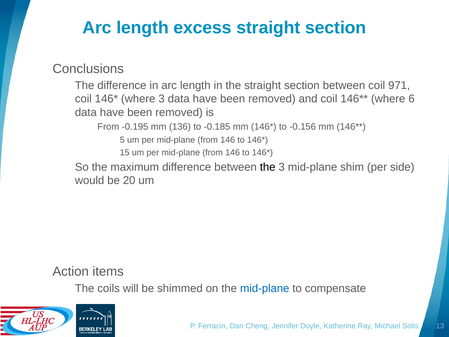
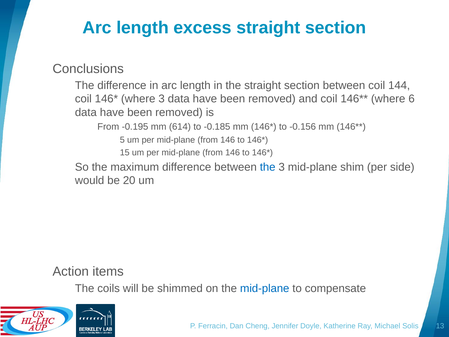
971: 971 -> 144 (399, 85)
136: 136 -> 614 (180, 127)
the colour: black -> blue (268, 167)
